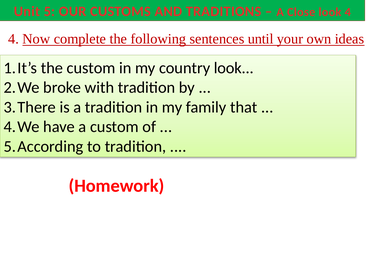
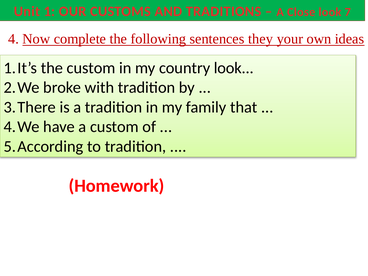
5: 5 -> 1 (49, 11)
look 4: 4 -> 7 (348, 12)
until: until -> they (261, 39)
